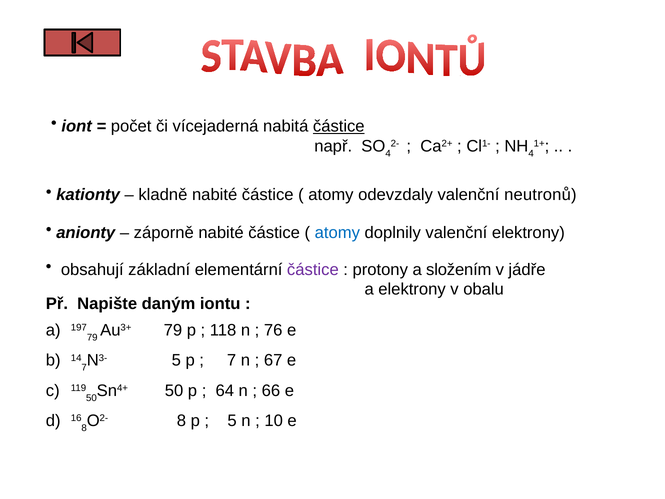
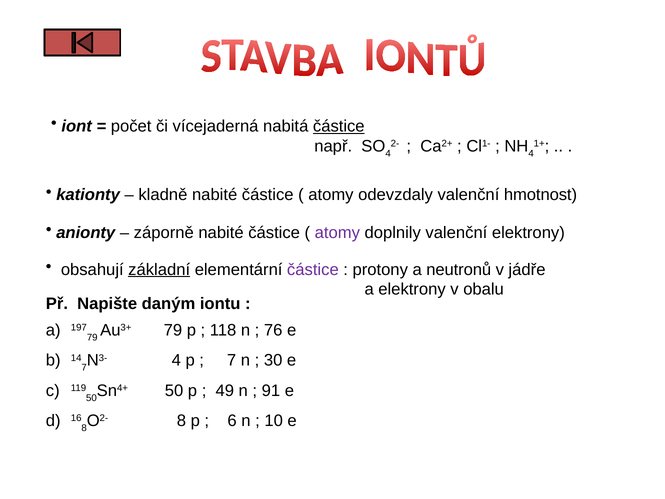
neutronů: neutronů -> hmotnost (541, 195)
atomy colour: blue -> purple (337, 233)
základní underline: none -> present (159, 269)
složením: složením -> neutronů (459, 269)
5: 5 -> 4 (176, 360)
67: 67 -> 30 (273, 360)
64: 64 -> 49 (225, 390)
66: 66 -> 91 (271, 390)
5: 5 -> 6 (232, 421)
